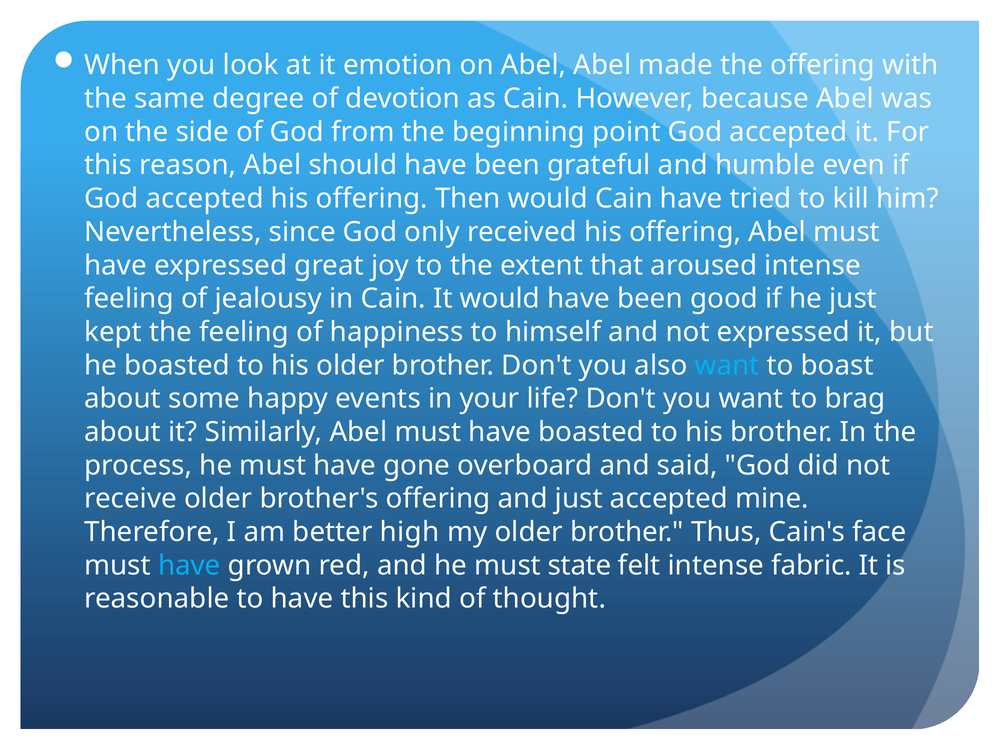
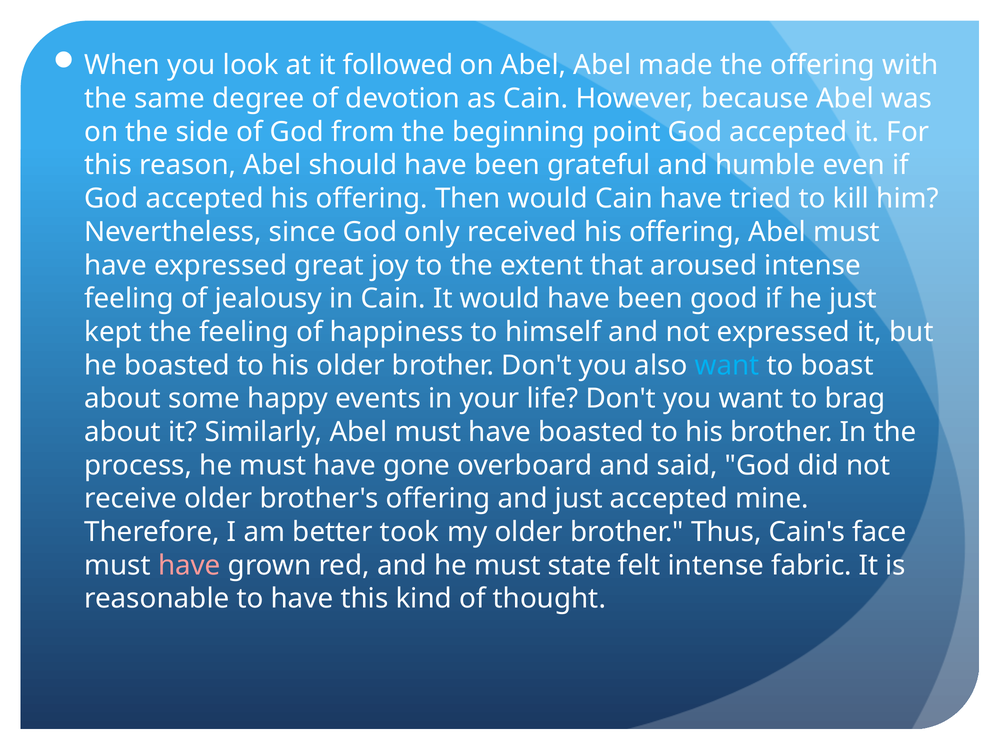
emotion: emotion -> followed (398, 65)
high: high -> took (410, 532)
have colour: light blue -> pink (189, 565)
